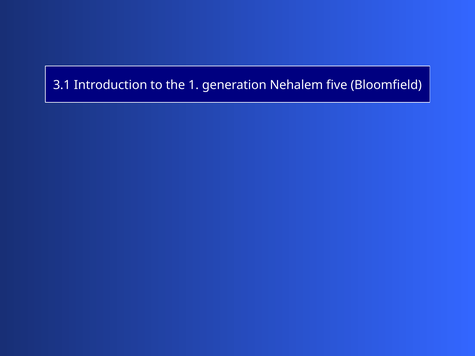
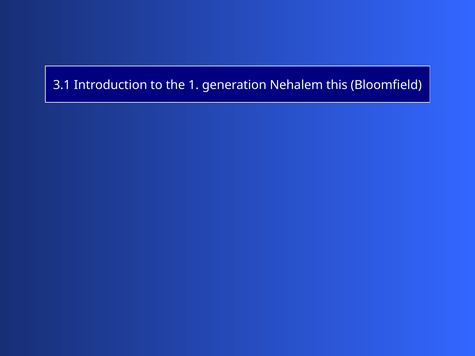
five: five -> this (337, 85)
